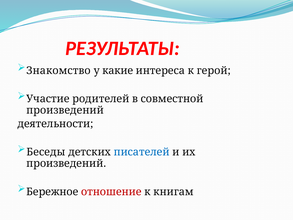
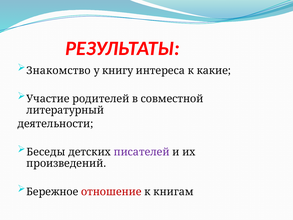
какие: какие -> книгу (118, 71)
герой: герой -> какие (214, 71)
произведений: произведений -> литературный (65, 110)
писателей colour: blue -> purple (142, 152)
